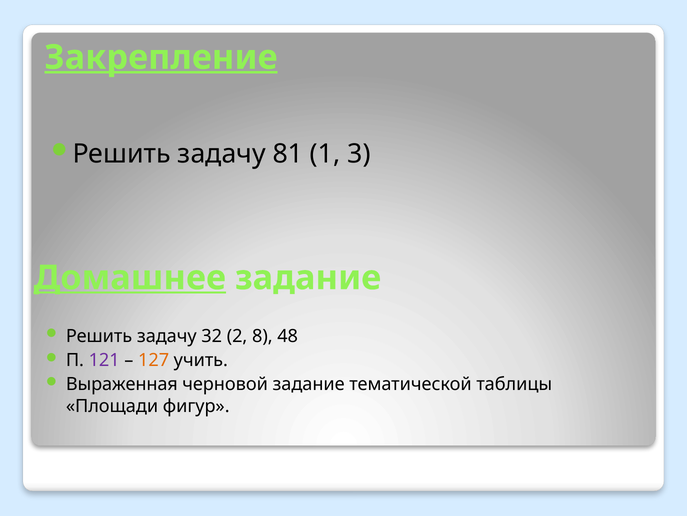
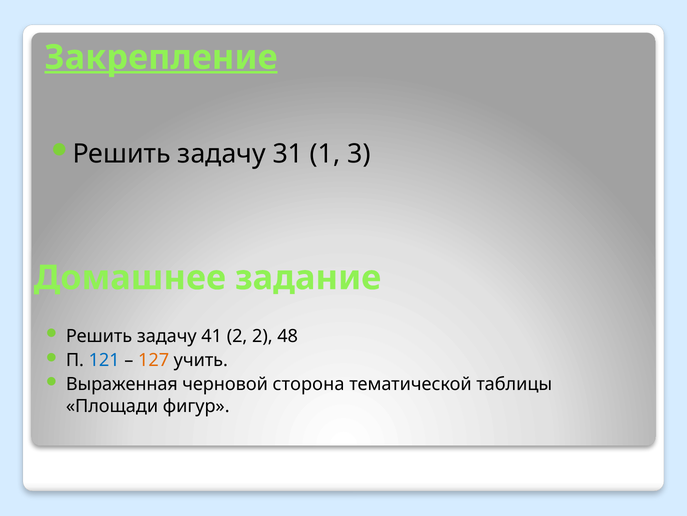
81: 81 -> 31 (288, 154)
Домашнее underline: present -> none (130, 277)
32: 32 -> 41 (212, 336)
2 8: 8 -> 2 (262, 336)
121 colour: purple -> blue (104, 360)
черновой задание: задание -> сторона (309, 384)
